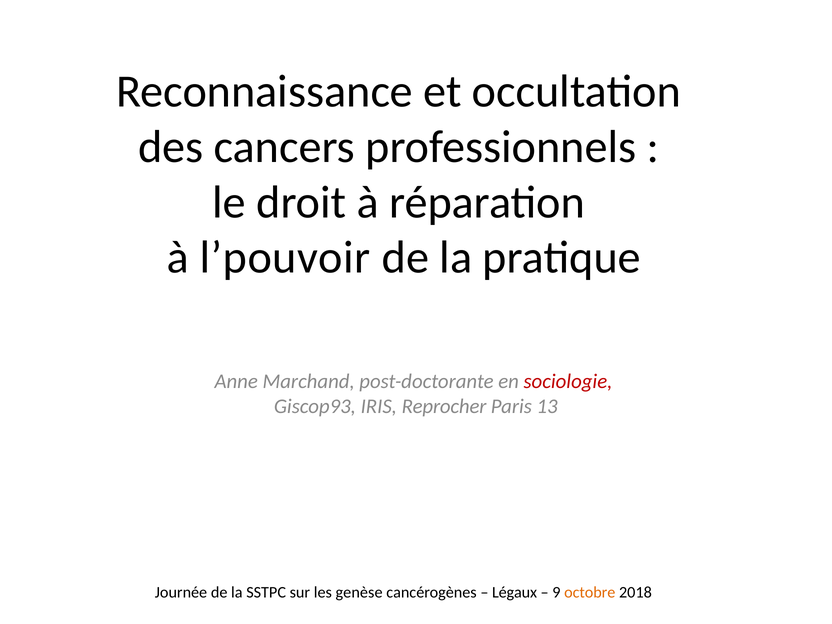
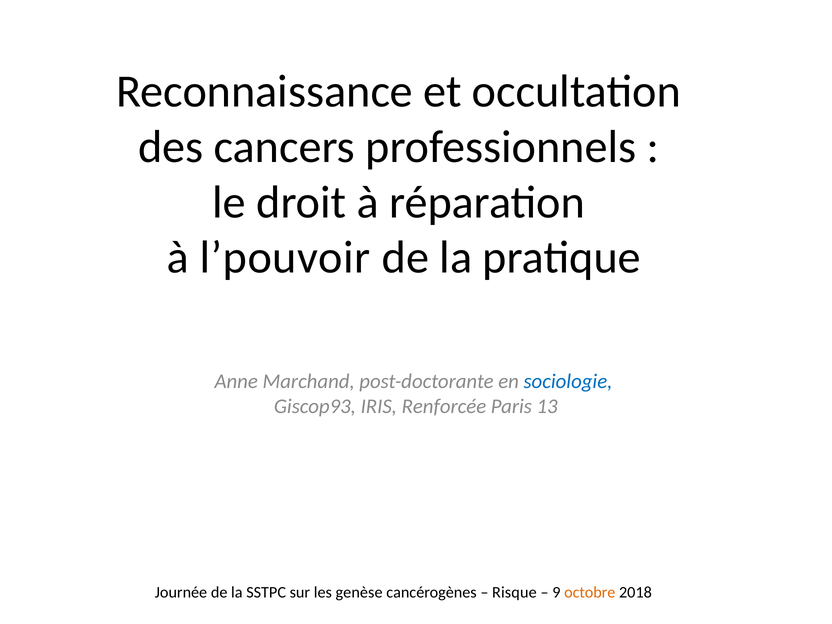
sociologie colour: red -> blue (568, 381)
Reprocher: Reprocher -> Renforcée (444, 406)
Légaux: Légaux -> Risque (514, 593)
